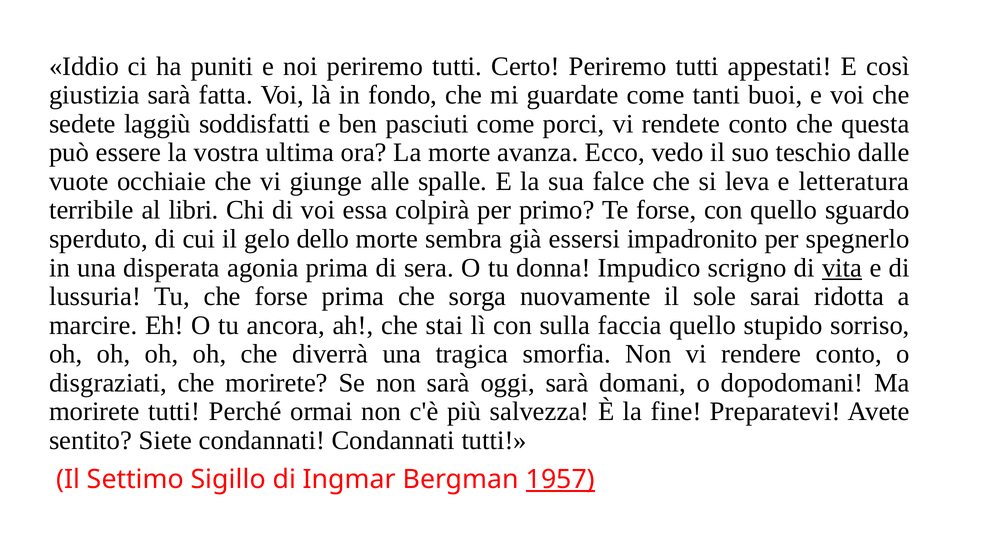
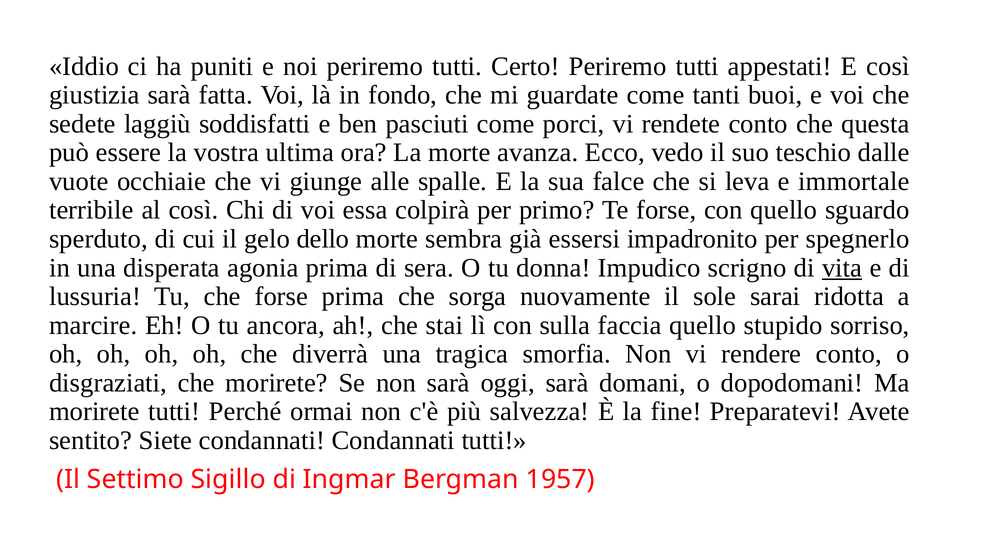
letteratura: letteratura -> immortale (854, 182)
al libri: libri -> così (193, 210)
1957 underline: present -> none (560, 480)
